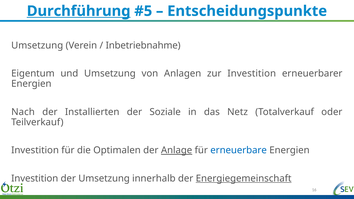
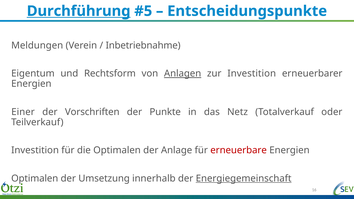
Umsetzung: Umsetzung -> Meldungen (37, 45)
und Umsetzung: Umsetzung -> Rechtsform (110, 74)
Anlagen underline: none -> present (183, 74)
Nach: Nach -> Einer (23, 112)
Installierten: Installierten -> Vorschriften (92, 112)
Soziale: Soziale -> Punkte (165, 112)
Anlage underline: present -> none (177, 150)
erneuerbare colour: blue -> red (239, 150)
Investition: Investition -> Optimalen (35, 178)
